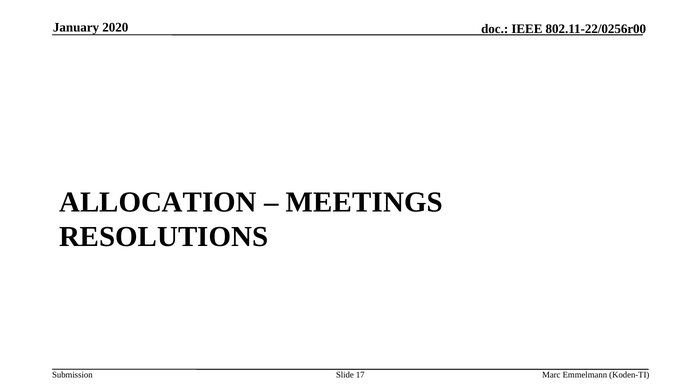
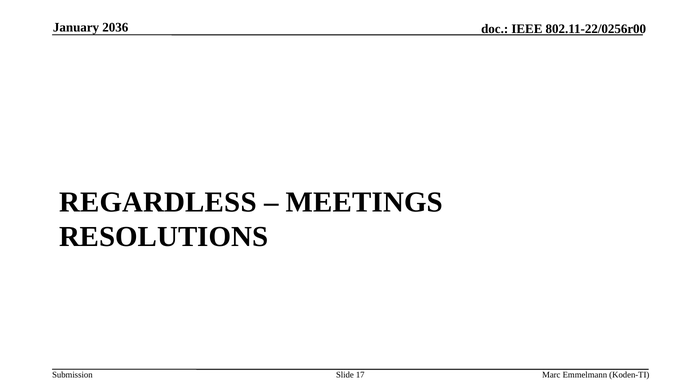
2020: 2020 -> 2036 (115, 28)
ALLOCATION: ALLOCATION -> REGARDLESS (158, 202)
